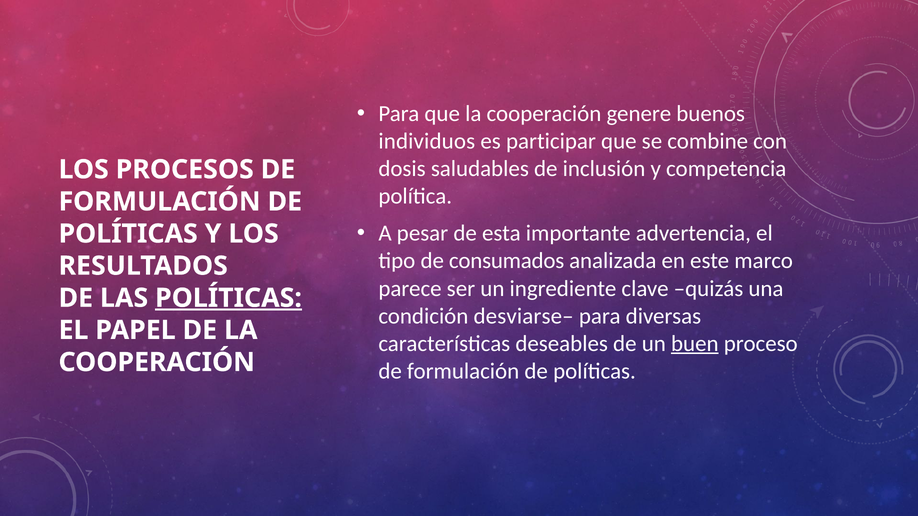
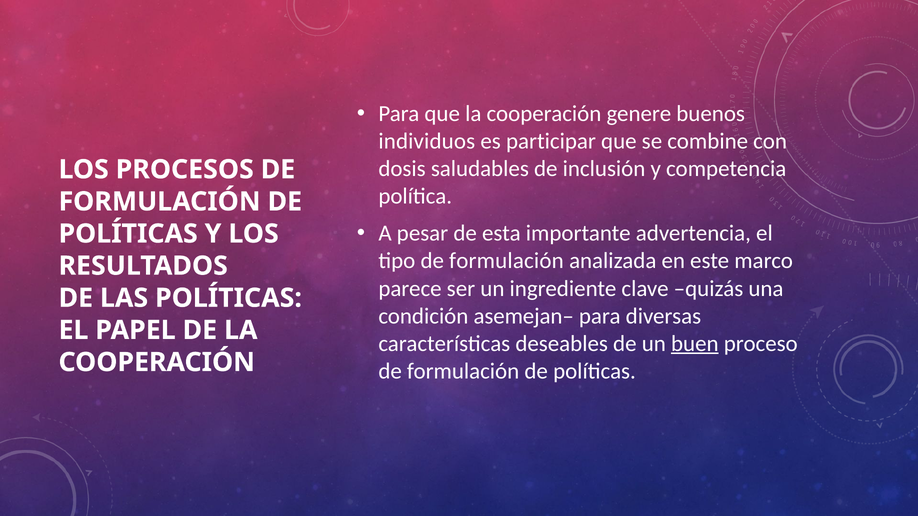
tipo de consumados: consumados -> formulación (506, 261)
POLÍTICAS underline: present -> none (228, 298)
desviarse–: desviarse– -> asemejan– (524, 316)
